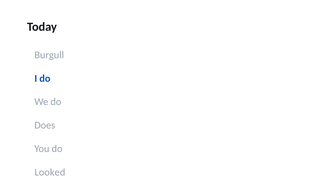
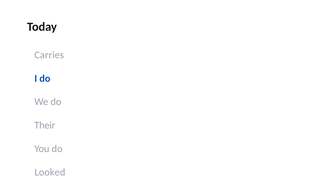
Burgull: Burgull -> Carries (49, 55)
Does: Does -> Their (45, 125)
